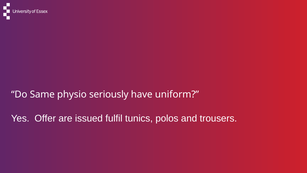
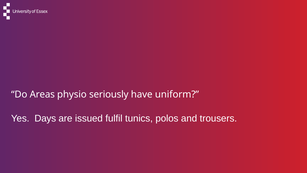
Same: Same -> Areas (42, 94)
Offer: Offer -> Days (45, 118)
